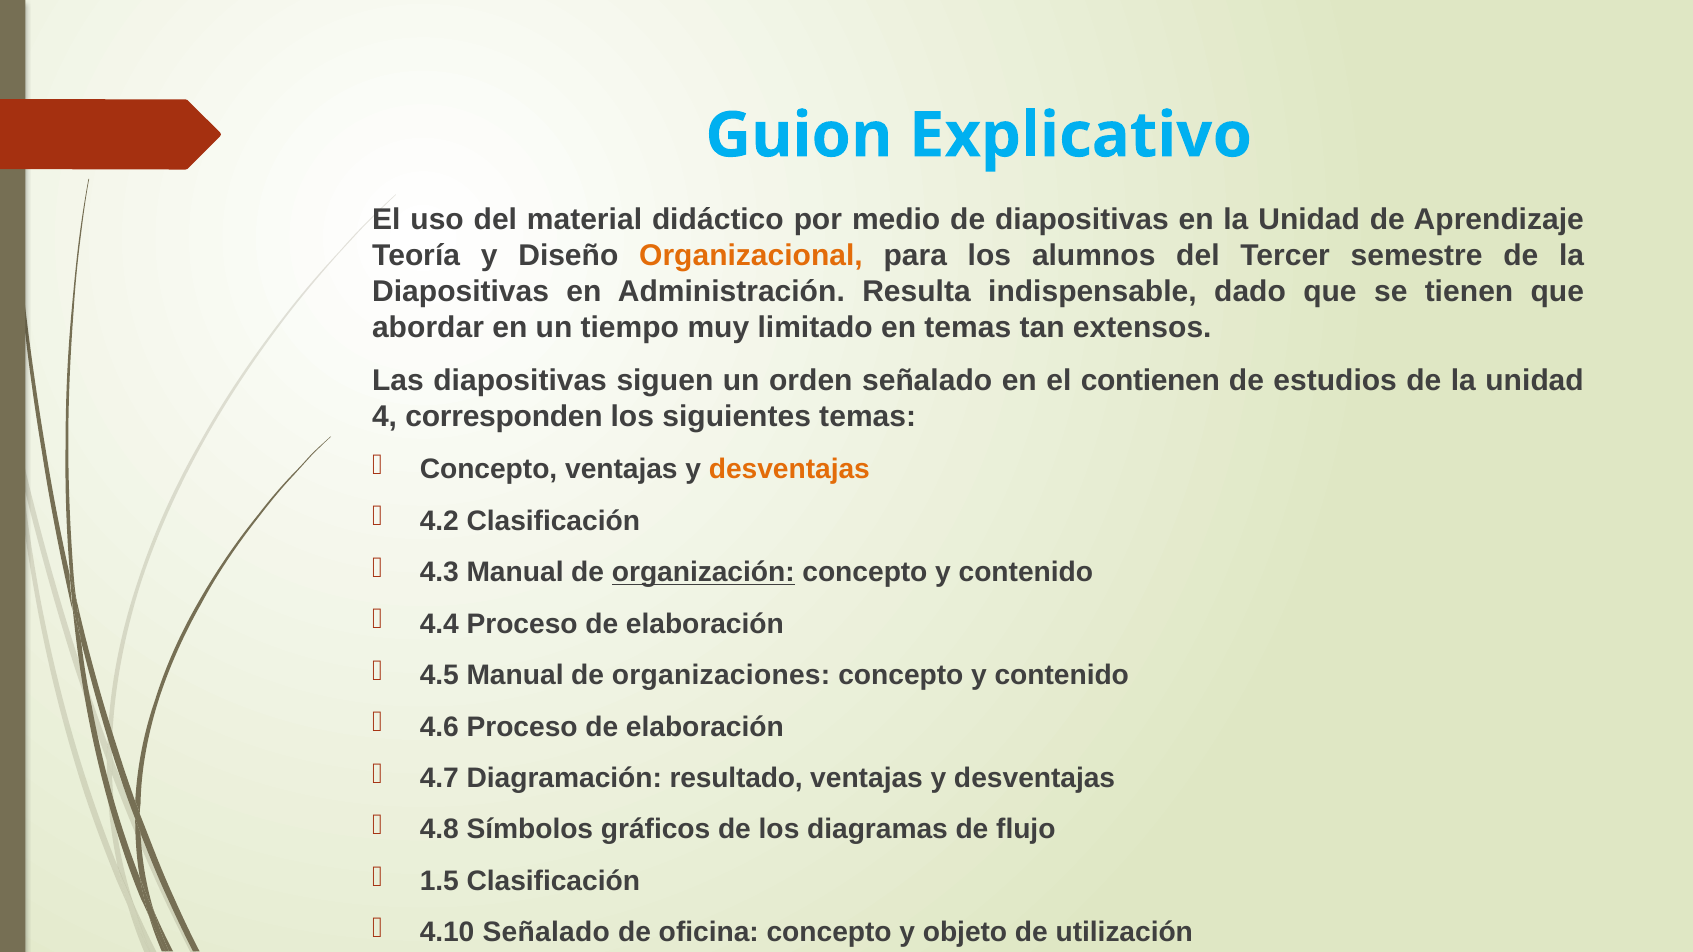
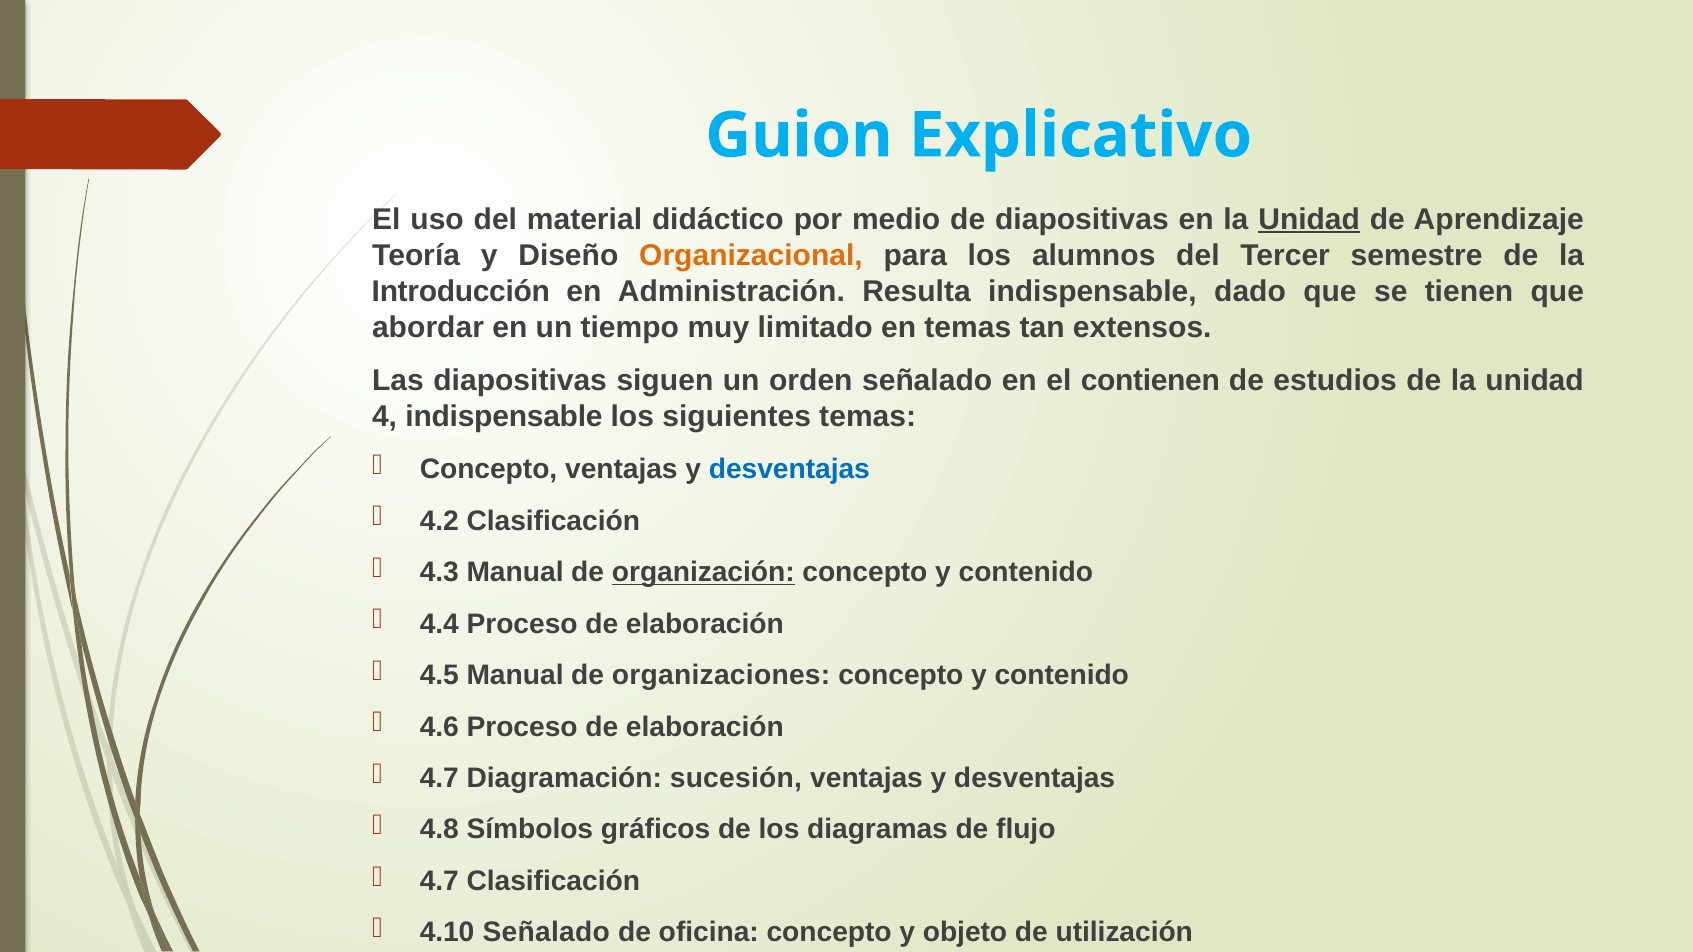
Unidad underline: none -> present (1309, 219)
Diapositivas: Diapositivas -> Introducción (461, 291)
4 corresponden: corresponden -> indispensable (504, 417)
desventajas colour: orange -> blue (789, 469)
resultado: resultado -> sucesión (736, 778)
1.5: 1.5 -> 4.7 (439, 881)
